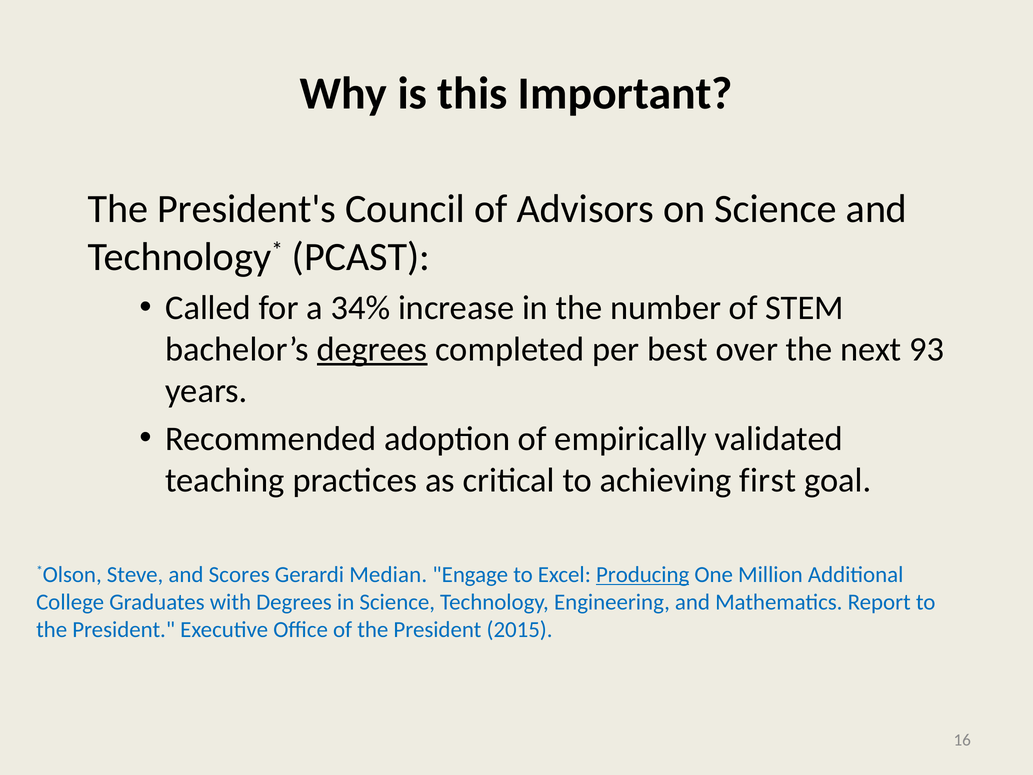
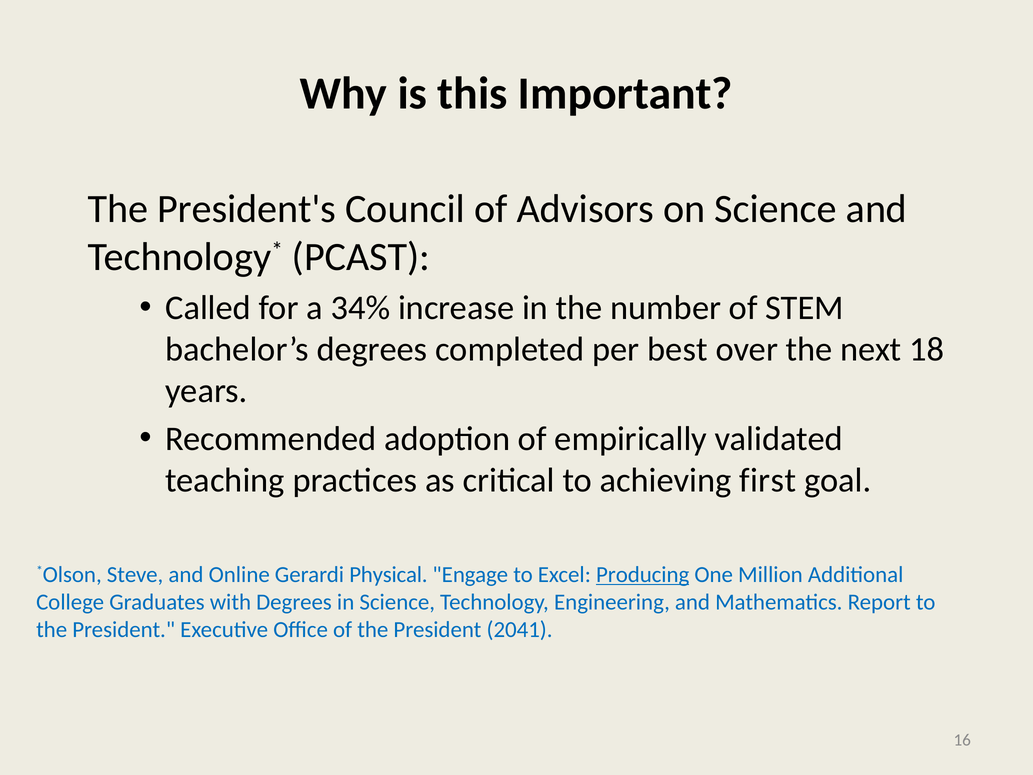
degrees underline: present -> none (372, 349)
93: 93 -> 18 (927, 349)
Scores: Scores -> Online (239, 574)
Median: Median -> Physical (388, 574)
2015: 2015 -> 2041 (520, 629)
